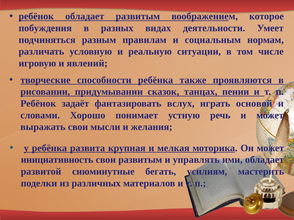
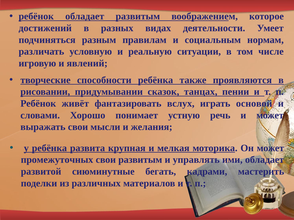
побуждения: побуждения -> достижений (45, 28)
задаёт: задаёт -> живёт (75, 104)
инициативность: инициативность -> промежуточных (57, 160)
усилиям: усилиям -> кадрами (207, 172)
